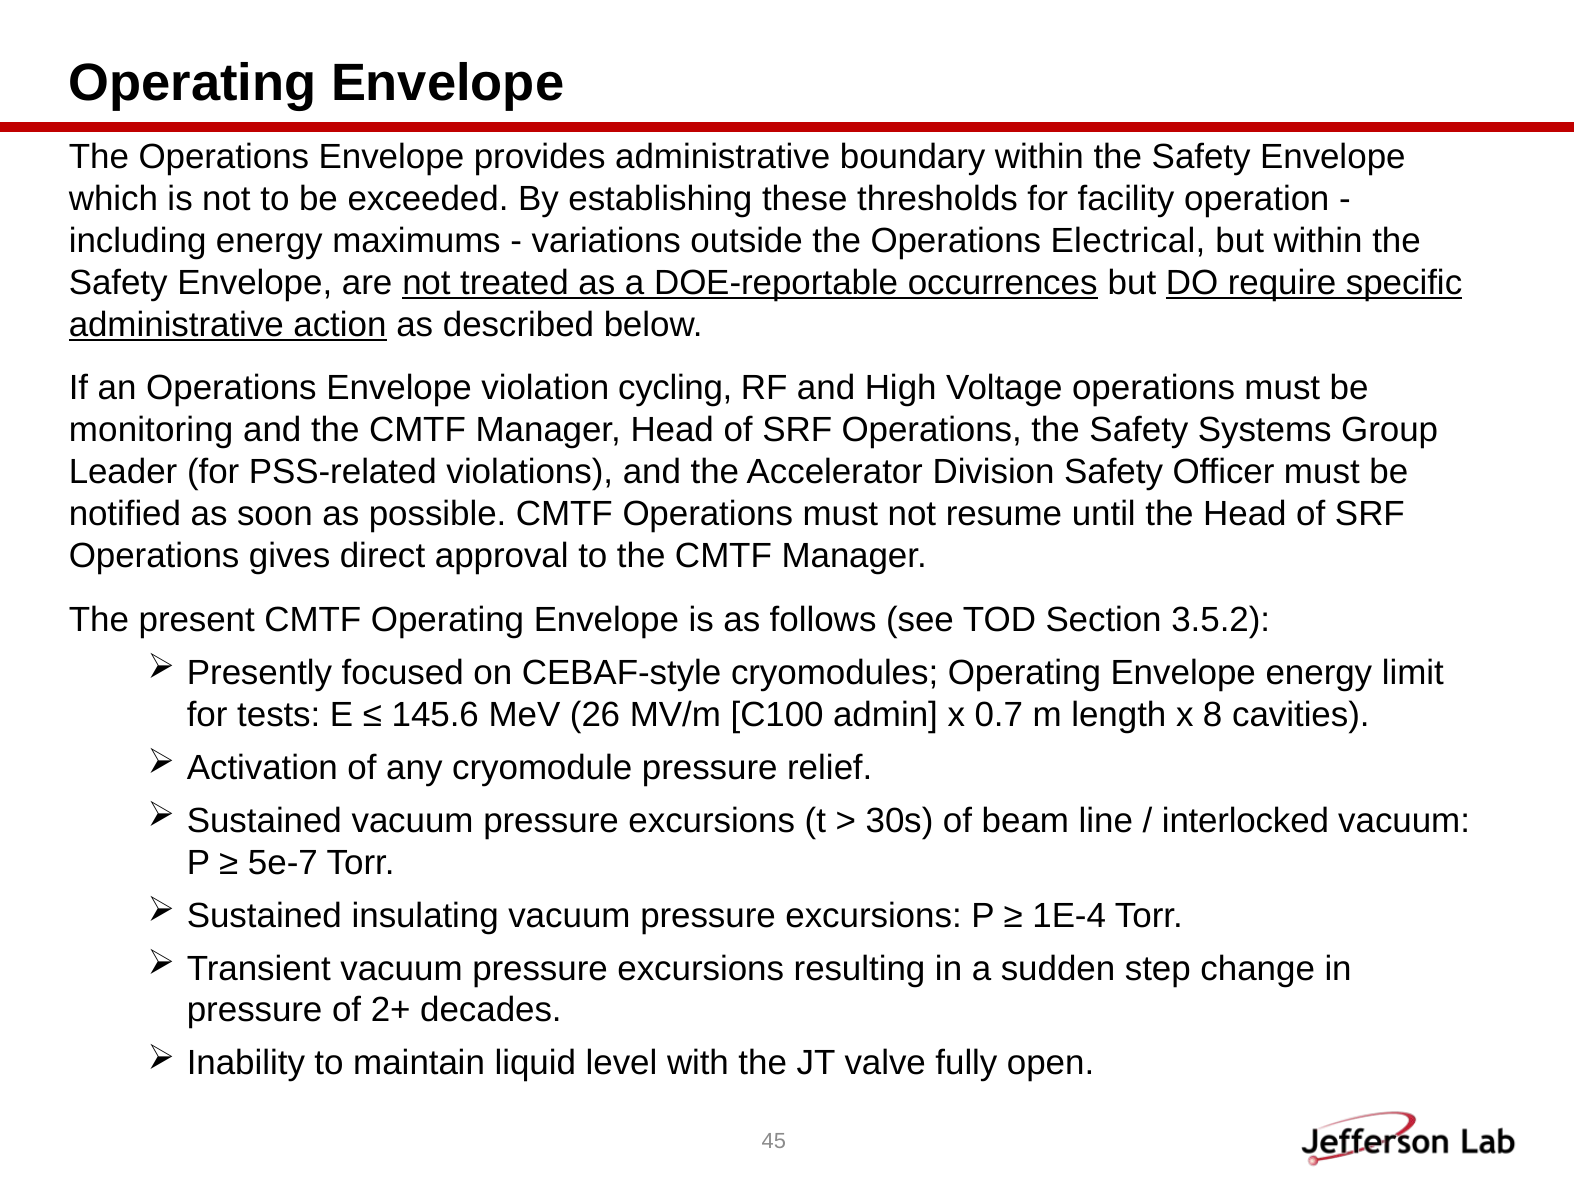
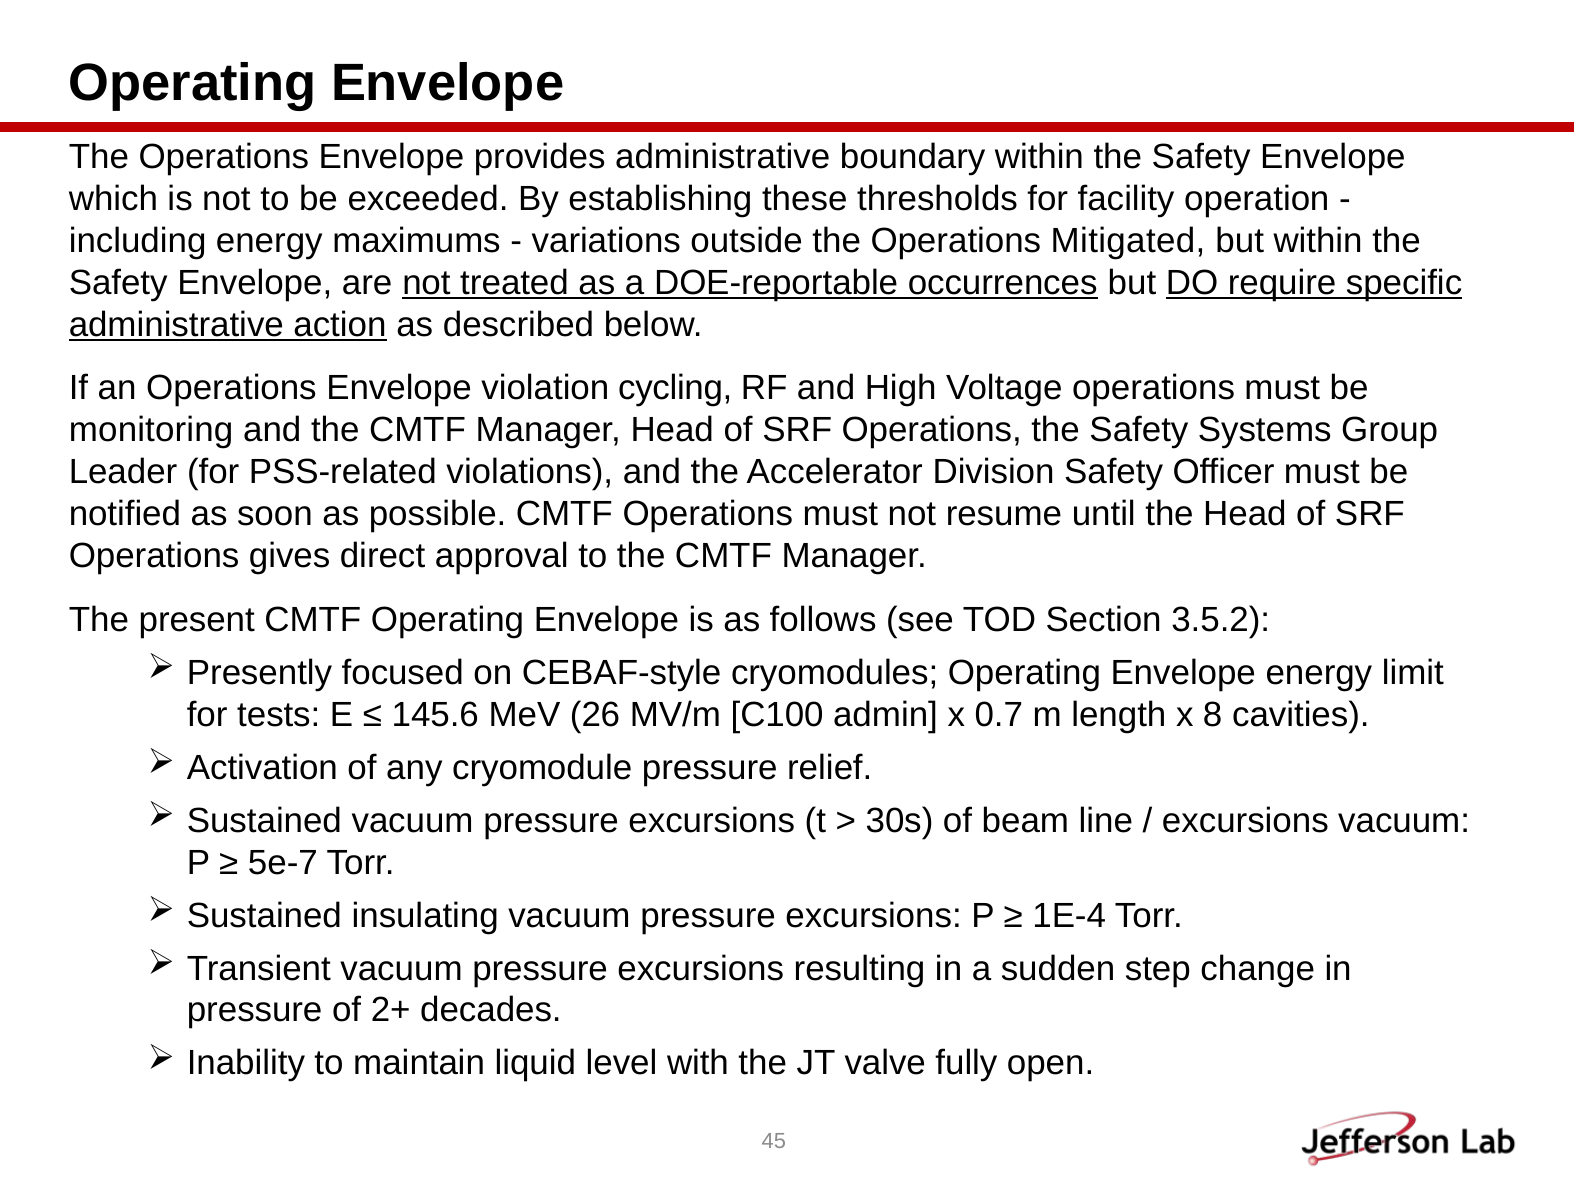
Electrical: Electrical -> Mitigated (1128, 240)
interlocked: interlocked -> excursions (1245, 820)
